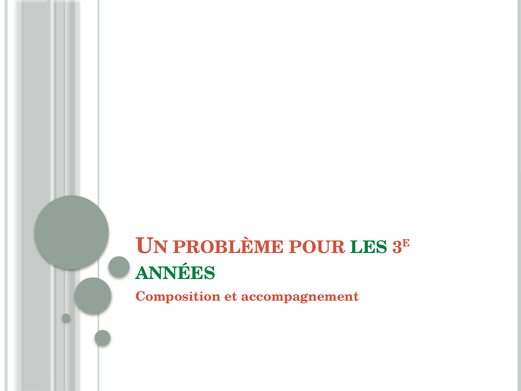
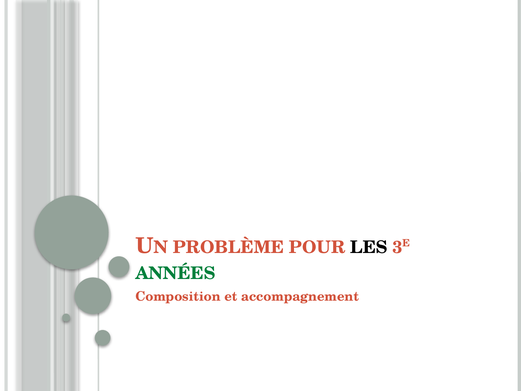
LES colour: green -> black (369, 247)
